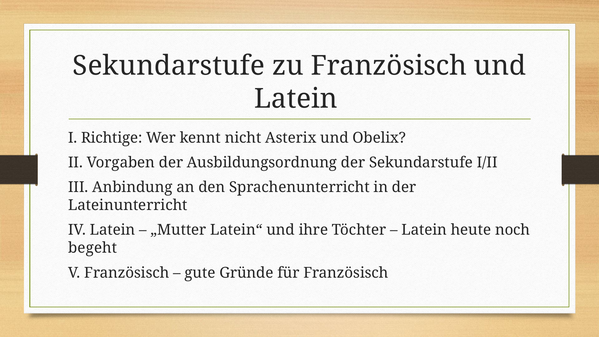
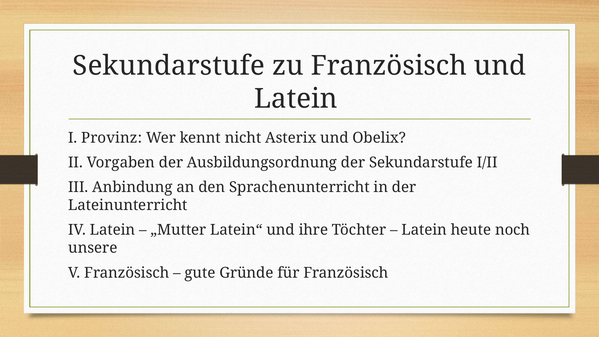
Richtige: Richtige -> Provinz (112, 138)
begeht: begeht -> unsere (93, 248)
